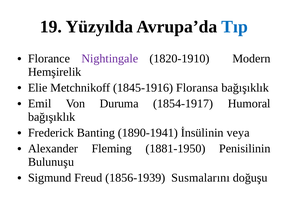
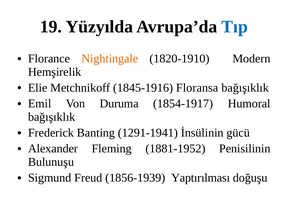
Nightingale colour: purple -> orange (110, 59)
1890-1941: 1890-1941 -> 1291-1941 (148, 133)
veya: veya -> gücü (238, 133)
1881-1950: 1881-1950 -> 1881-1952 (175, 149)
Susmalarını: Susmalarını -> Yaptırılması (201, 178)
